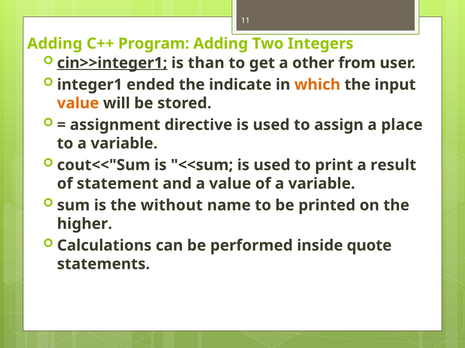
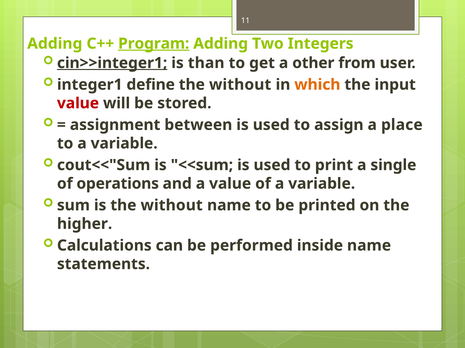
Program underline: none -> present (154, 44)
ended: ended -> define (151, 85)
indicate: indicate -> without (240, 85)
value colour: orange -> red (78, 103)
directive: directive -> between (198, 125)
result: result -> single (393, 165)
statement: statement -> operations (118, 184)
inside quote: quote -> name (369, 246)
